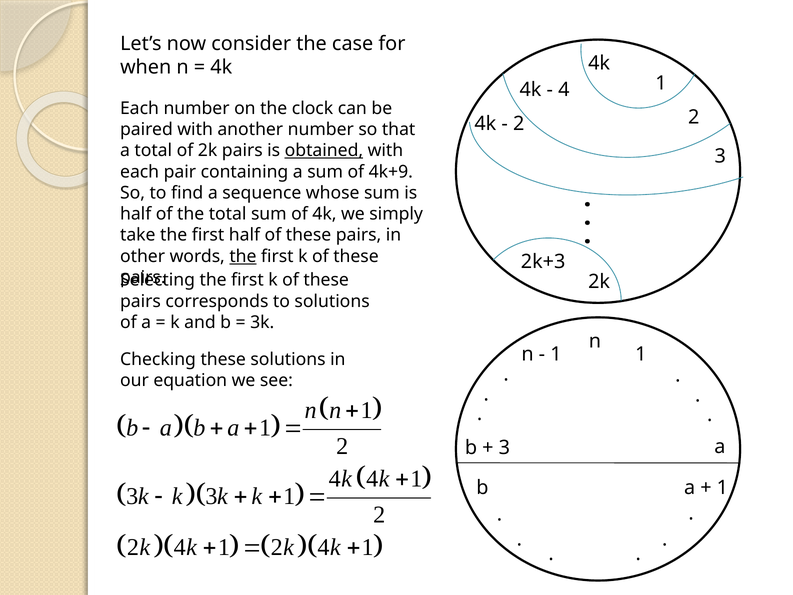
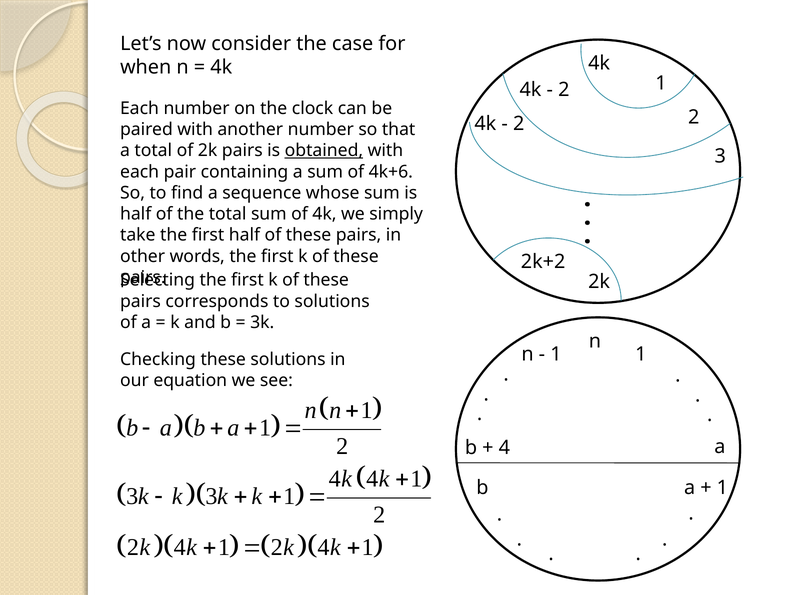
4: 4 -> 2 (564, 90)
4k+9: 4k+9 -> 4k+6 (391, 172)
the underline: present -> none (243, 256)
2k+3: 2k+3 -> 2k+2 (543, 262)
3: 3 -> 4 (504, 448)
